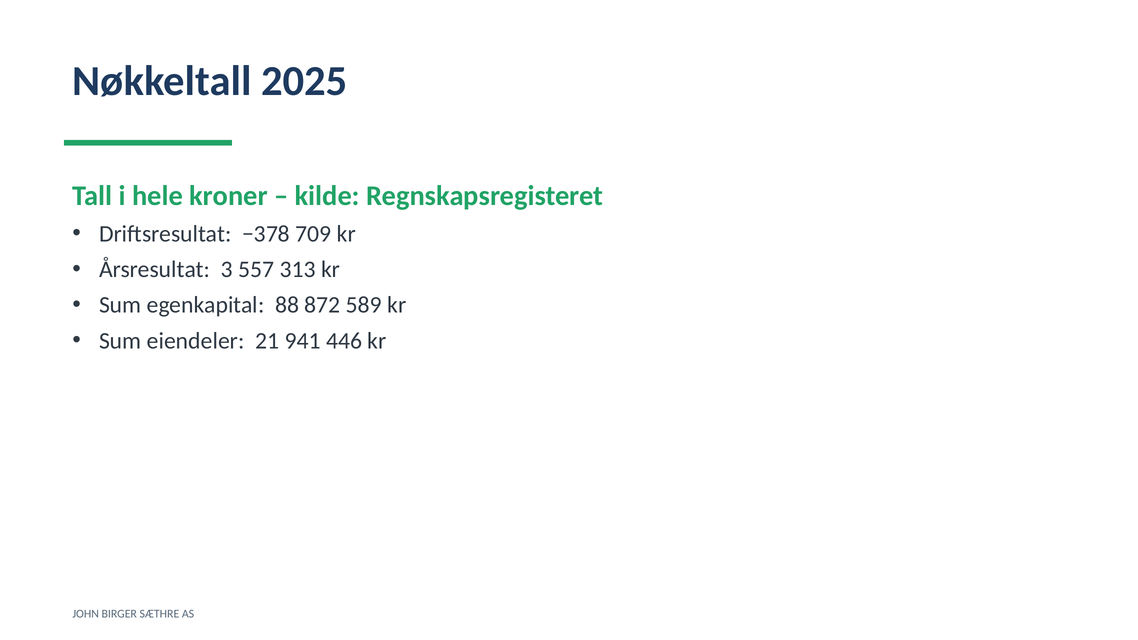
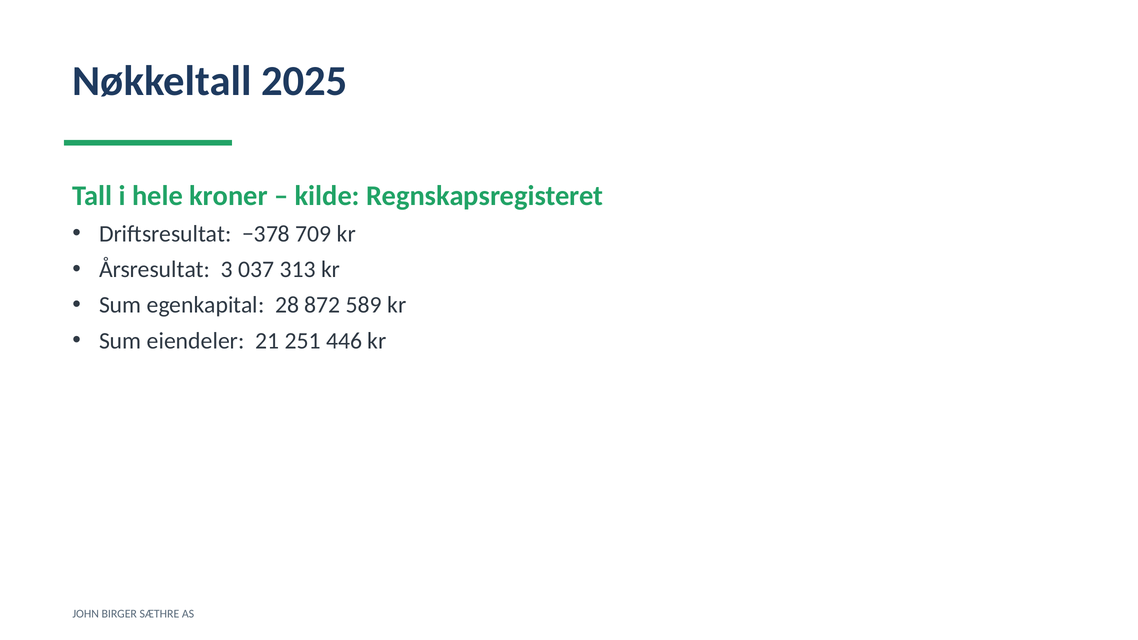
557: 557 -> 037 (256, 270)
88: 88 -> 28 (287, 305)
941: 941 -> 251 (303, 341)
